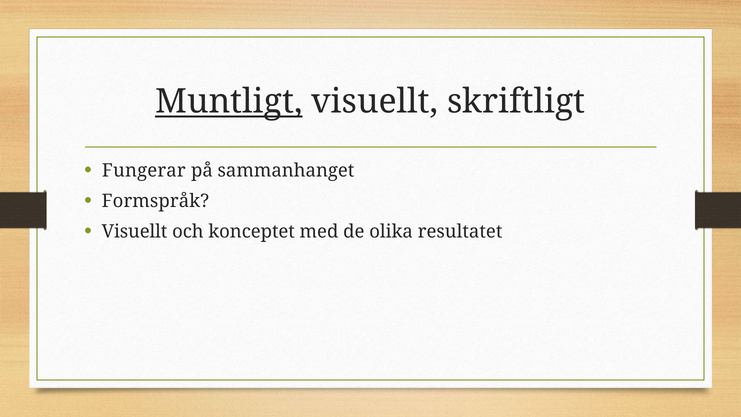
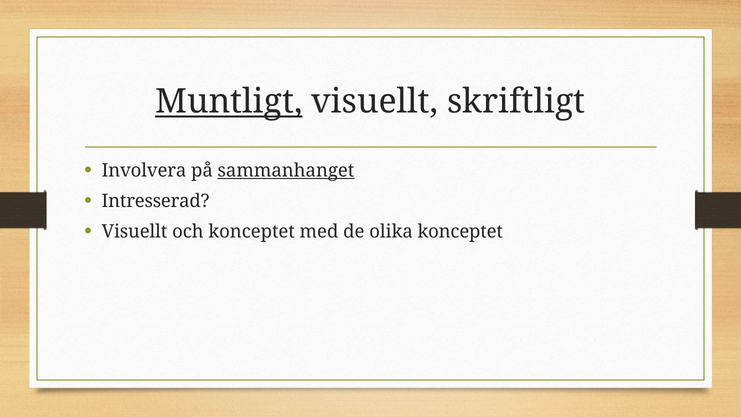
Fungerar: Fungerar -> Involvera (144, 171)
sammanhanget underline: none -> present (286, 171)
Formspråk: Formspråk -> Intresserad (156, 201)
olika resultatet: resultatet -> konceptet (460, 232)
